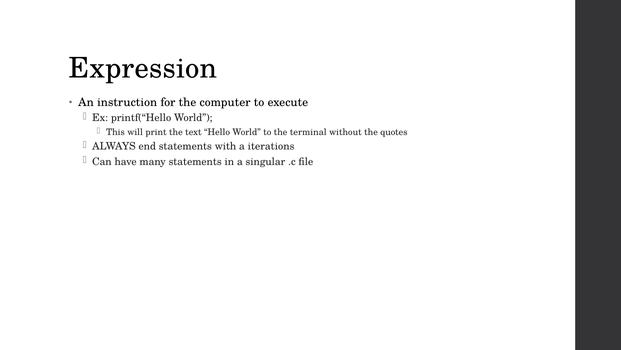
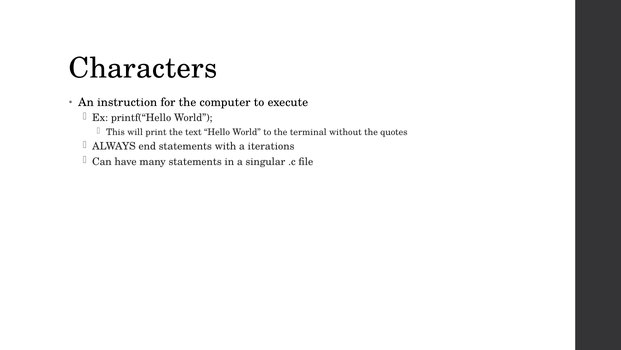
Expression: Expression -> Characters (143, 68)
